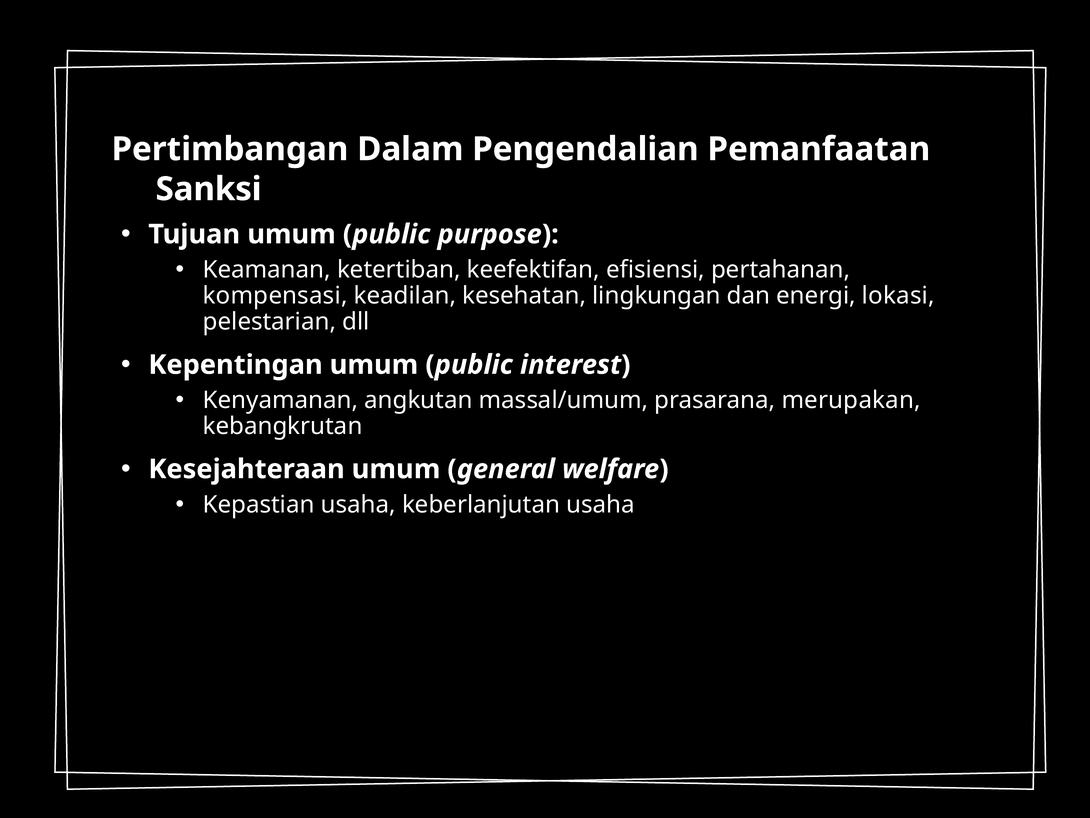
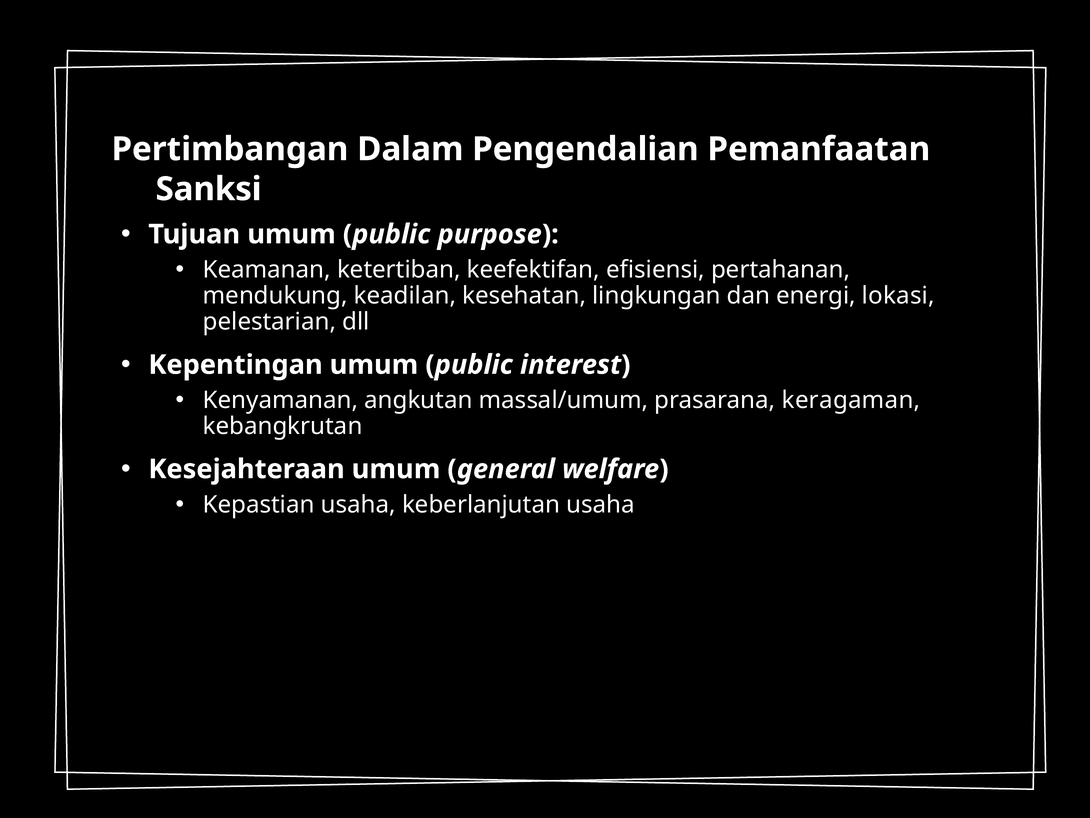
kompensasi: kompensasi -> mendukung (275, 296)
merupakan: merupakan -> keragaman (851, 400)
